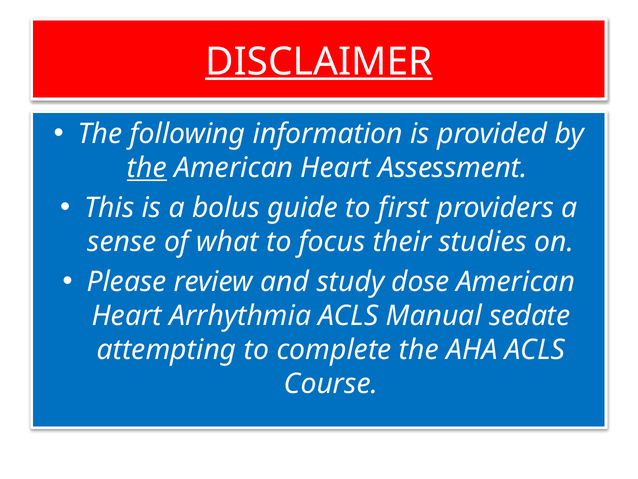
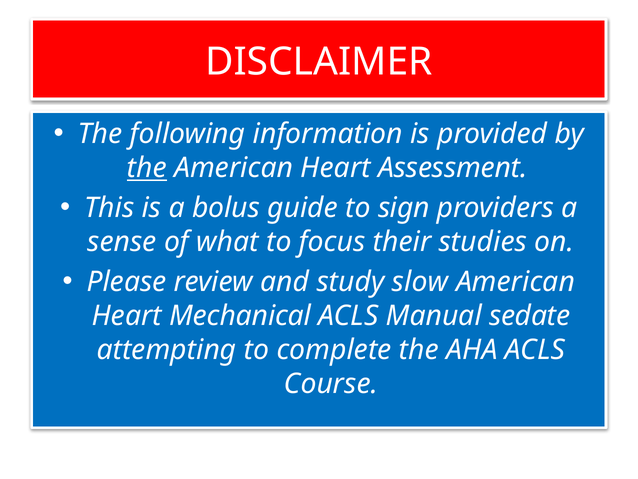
DISCLAIMER underline: present -> none (319, 62)
first: first -> sign (404, 208)
dose: dose -> slow (420, 281)
Arrhythmia: Arrhythmia -> Mechanical (240, 316)
